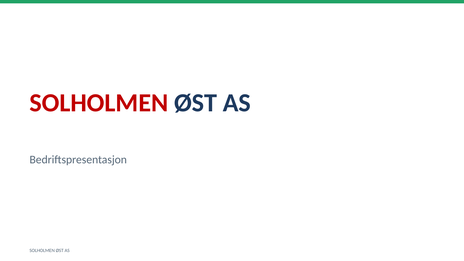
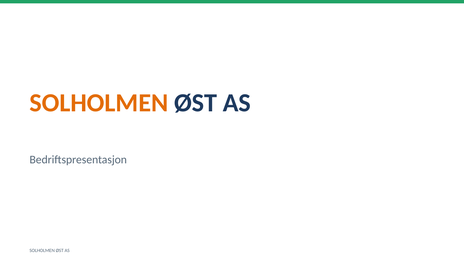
SOLHOLMEN colour: red -> orange (99, 103)
